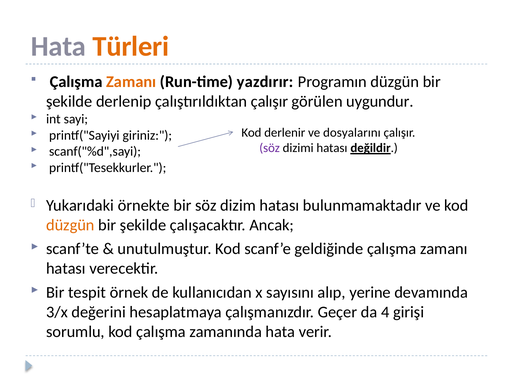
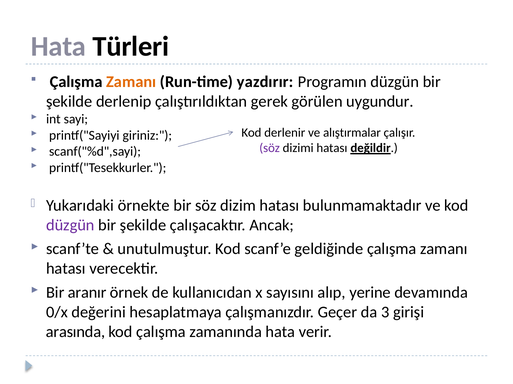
Türleri colour: orange -> black (131, 46)
çalıştırıldıktan çalışır: çalışır -> gerek (269, 102)
dosyalarını: dosyalarını -> alıştırmalar (352, 133)
düzgün colour: orange -> purple (70, 225)
tespit: tespit -> aranır (87, 293)
3/x: 3/x -> 0/x (57, 313)
4: 4 -> 3 (385, 313)
sorumlu: sorumlu -> arasında (75, 332)
